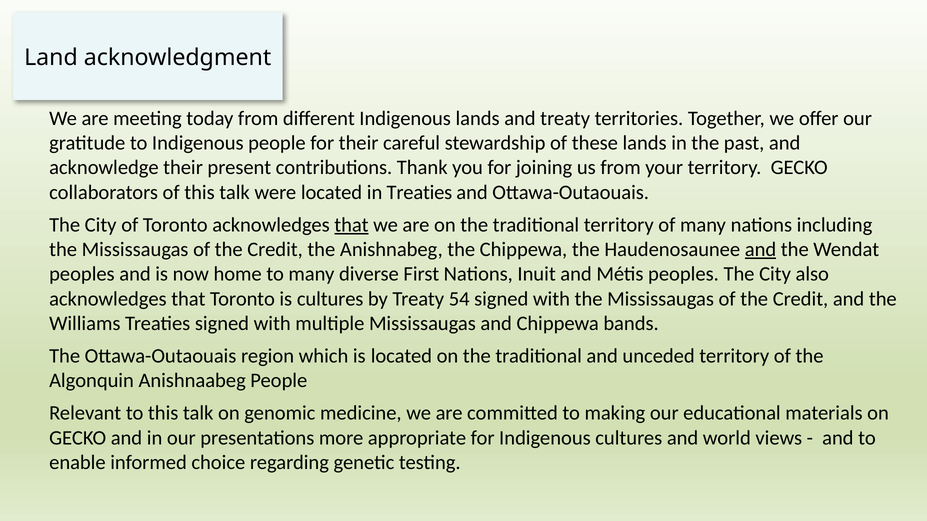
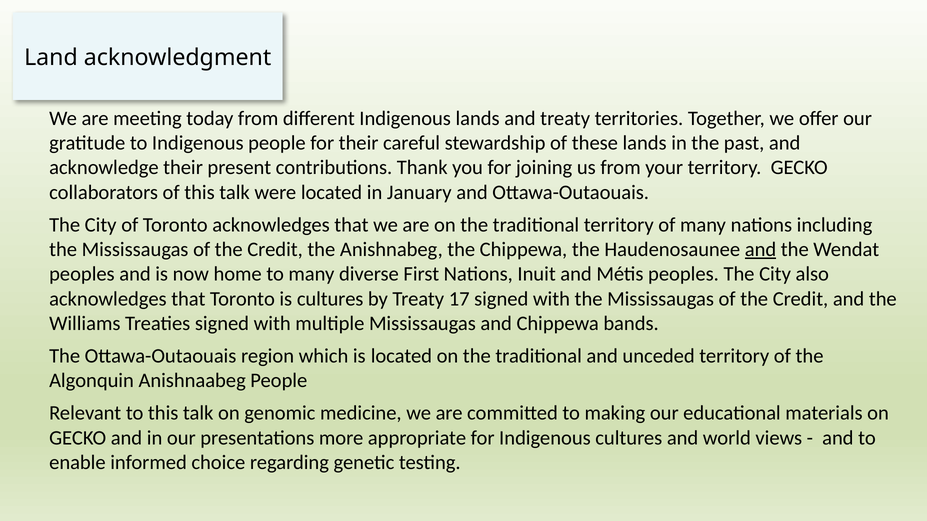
in Treaties: Treaties -> January (419, 193)
that underline: present -> none (351, 225)
54: 54 -> 17 (459, 299)
